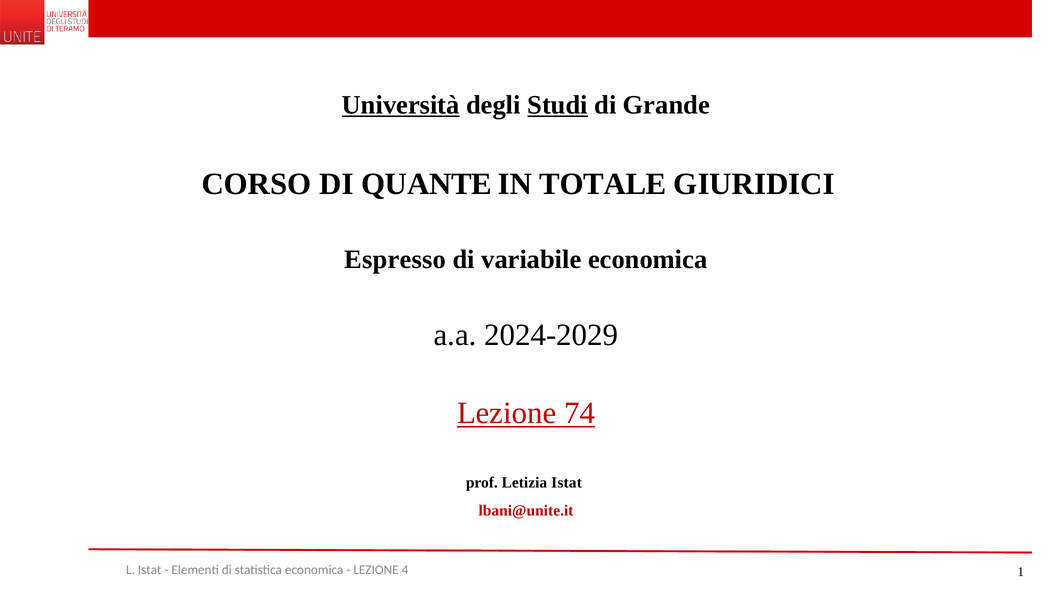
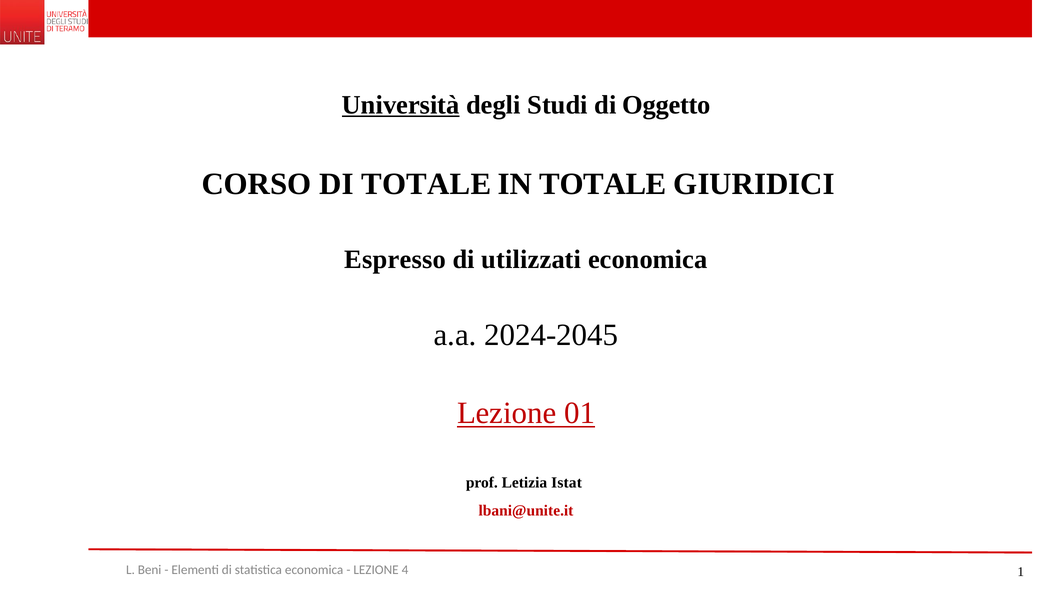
Studi underline: present -> none (558, 105)
Grande: Grande -> Oggetto (666, 105)
DI QUANTE: QUANTE -> TOTALE (426, 184)
variabile: variabile -> utilizzati (531, 259)
2024-2029: 2024-2029 -> 2024-2045 (551, 335)
74: 74 -> 01 (580, 413)
L Istat: Istat -> Beni (150, 570)
